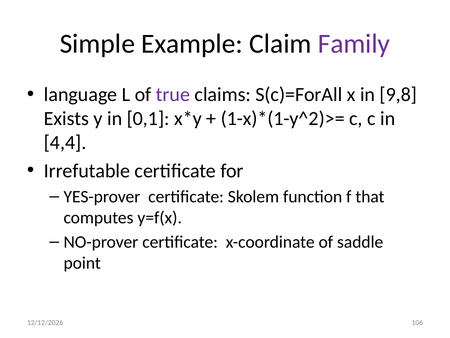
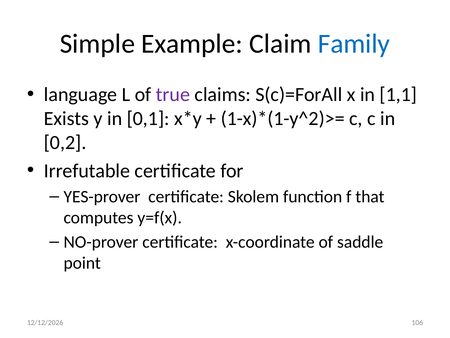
Family colour: purple -> blue (354, 44)
9,8: 9,8 -> 1,1 (398, 94)
4,4: 4,4 -> 0,2 (65, 142)
